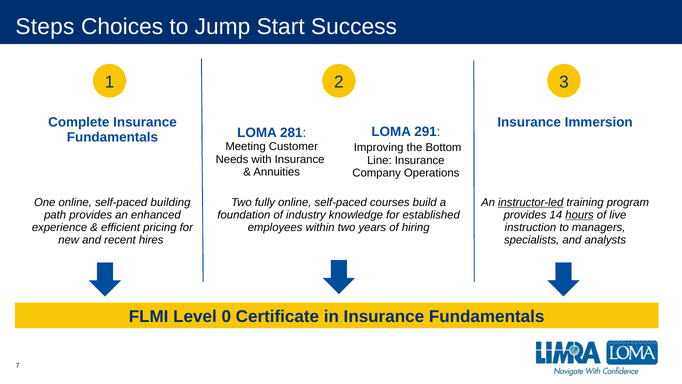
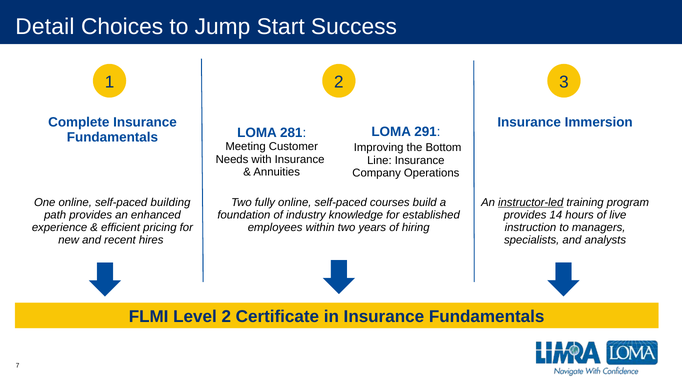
Steps: Steps -> Detail (45, 26)
hours underline: present -> none (580, 215)
Level 0: 0 -> 2 (226, 316)
